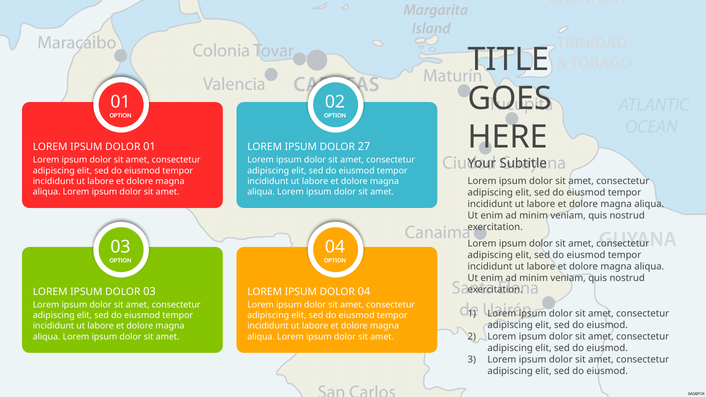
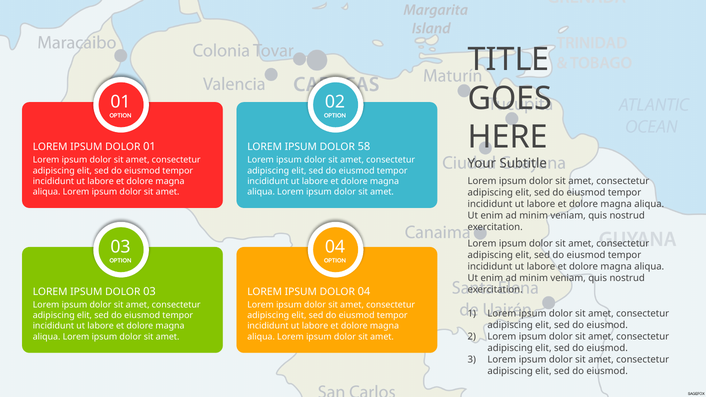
27: 27 -> 58 (364, 147)
